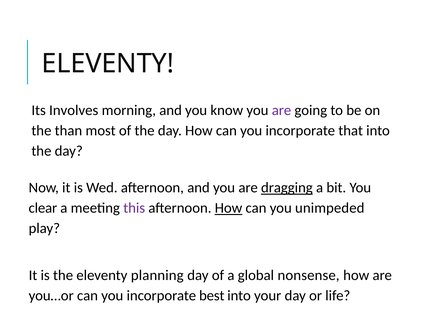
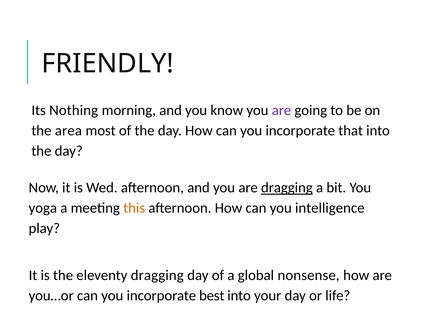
ELEVENTY: ELEVENTY -> FRIENDLY (108, 63)
Involves: Involves -> Nothing (74, 110)
than: than -> area (68, 130)
clear: clear -> yoga (43, 208)
this colour: purple -> orange (134, 208)
How underline: present -> none (229, 208)
unimpeded: unimpeded -> intelligence (330, 208)
eleventy planning: planning -> dragging (157, 275)
